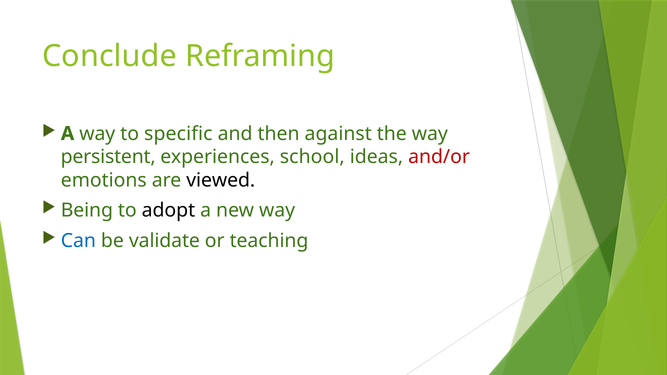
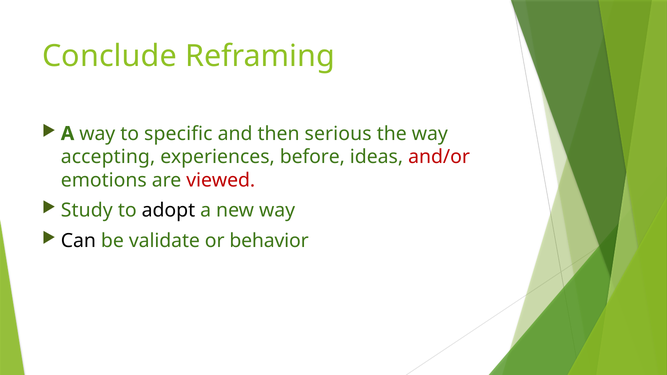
against: against -> serious (338, 134)
persistent: persistent -> accepting (108, 157)
school: school -> before (312, 157)
viewed colour: black -> red (221, 180)
Being: Being -> Study (87, 211)
Can colour: blue -> black (78, 241)
teaching: teaching -> behavior (269, 241)
